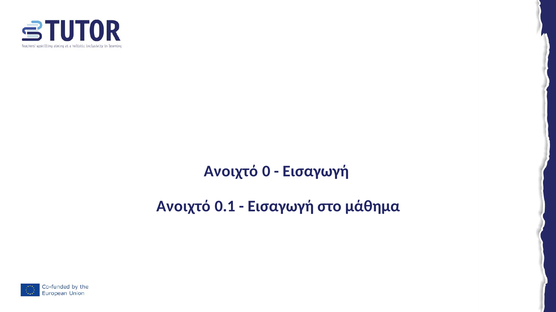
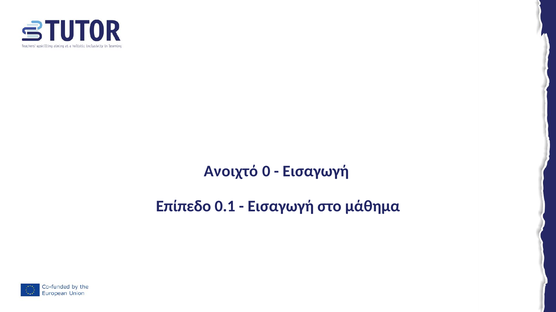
Ανοιχτό: Ανοιχτό -> Επίπεδο (184, 207)
